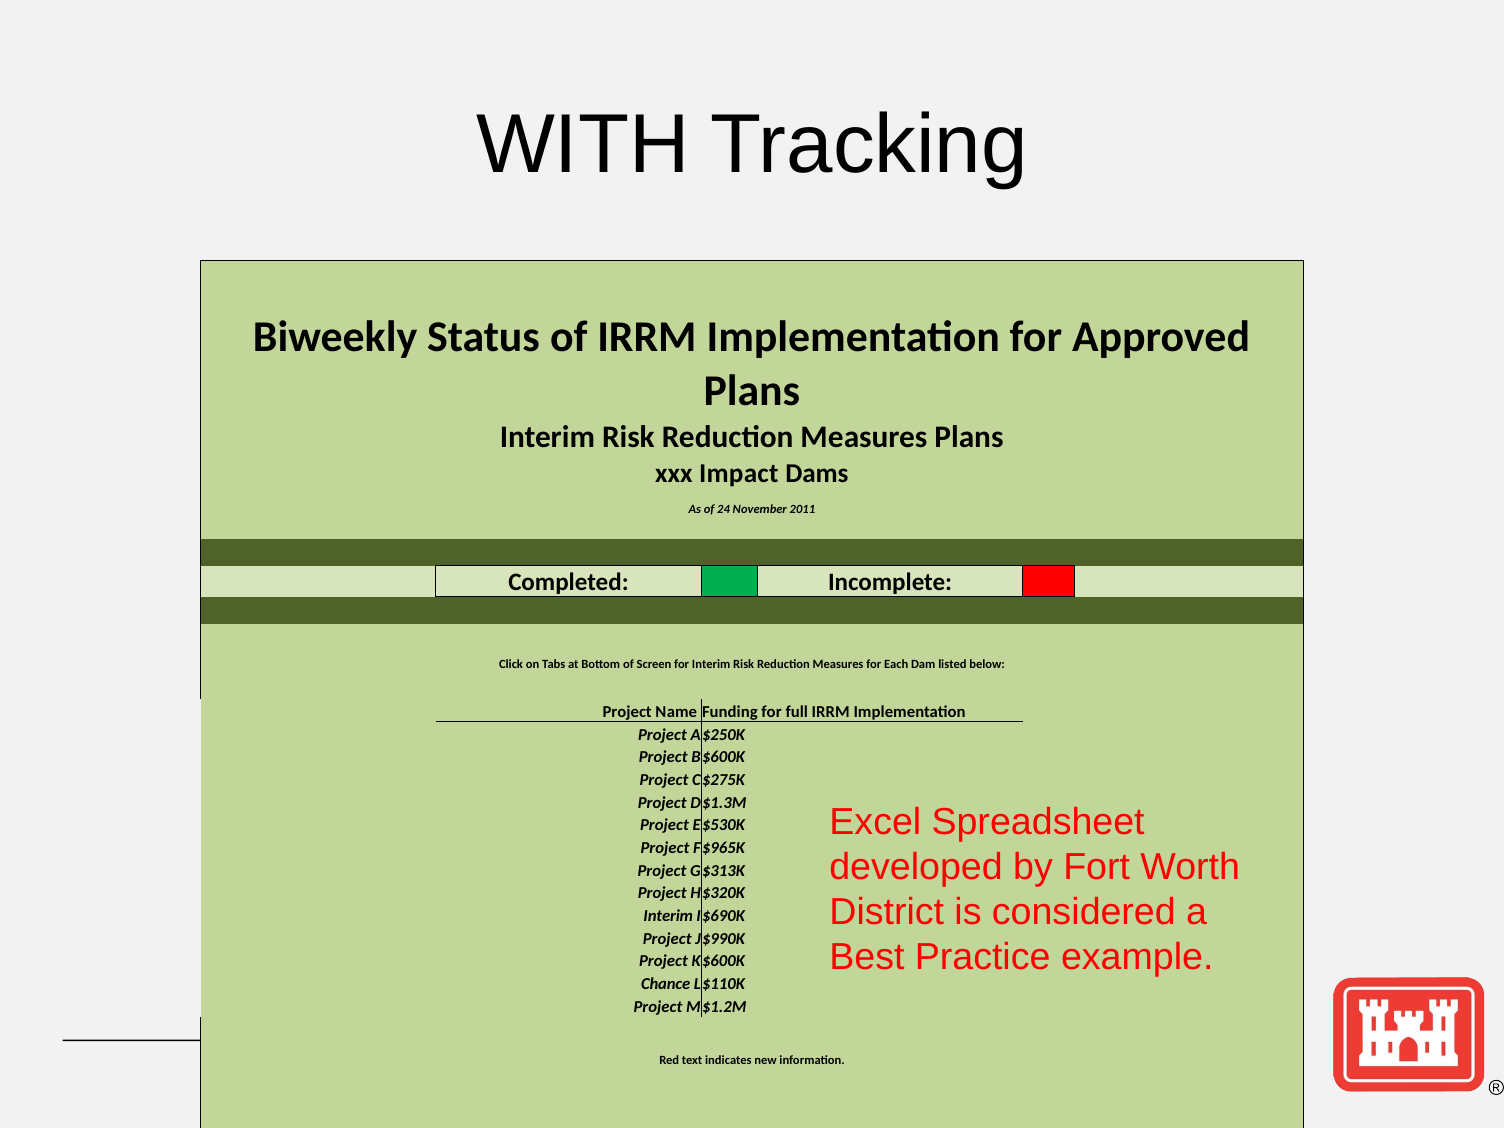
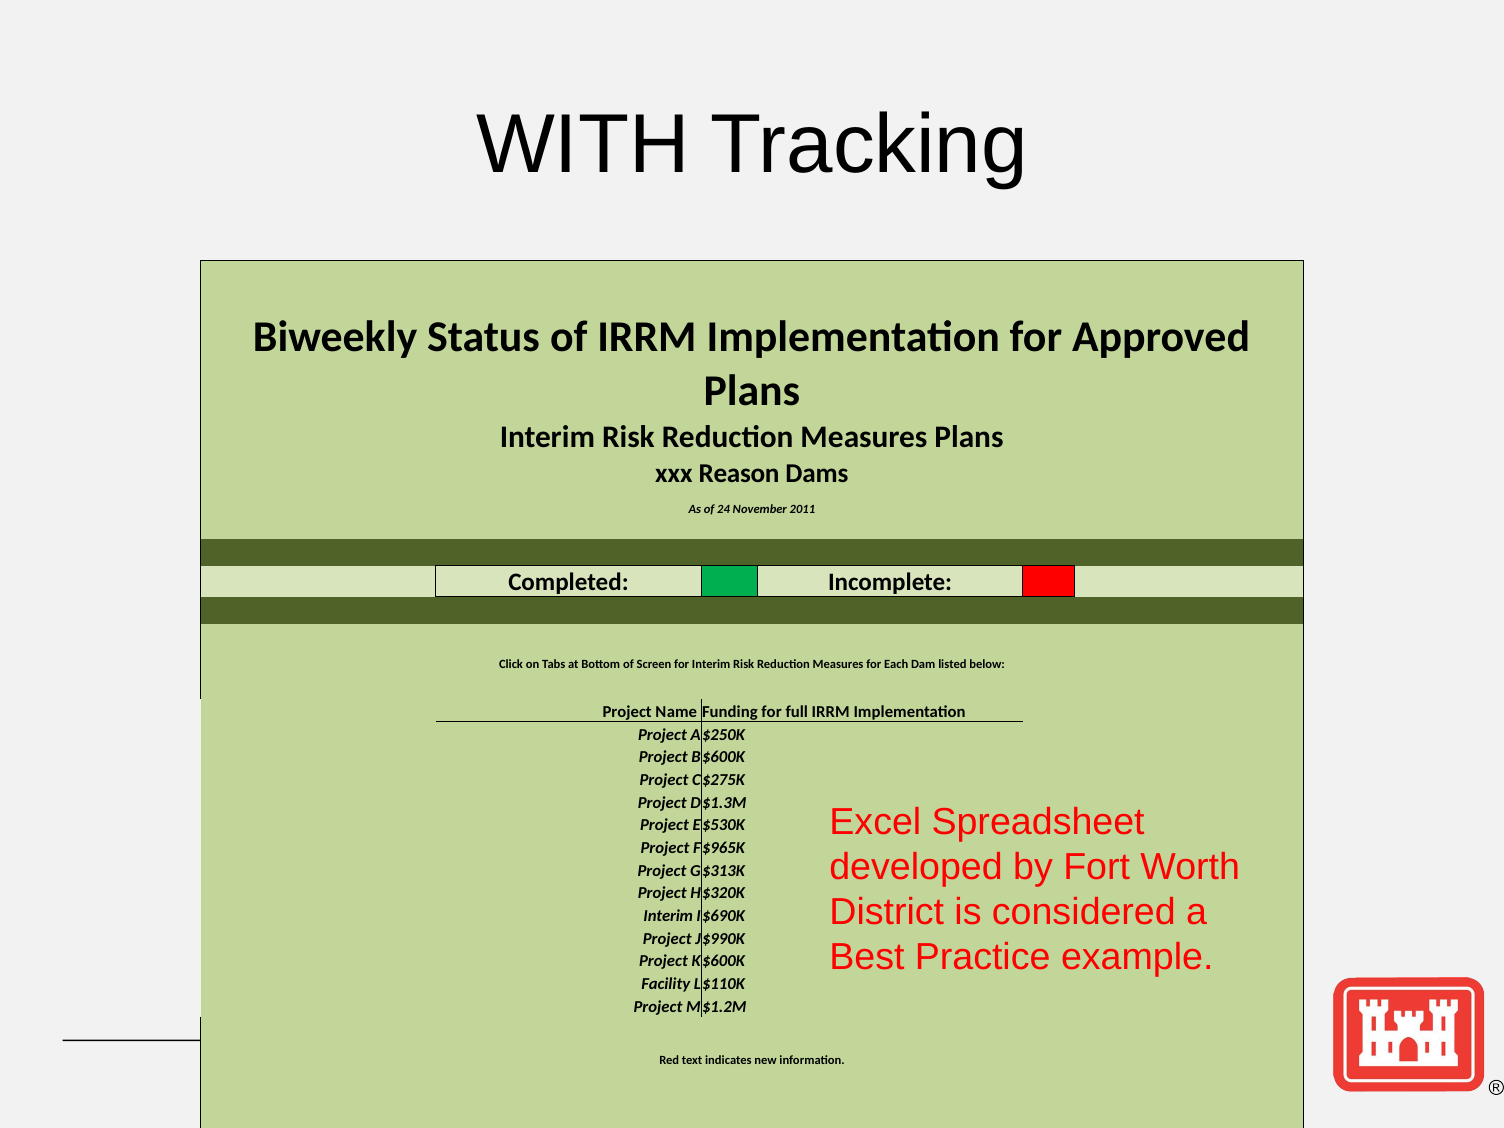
Impact: Impact -> Reason (739, 474)
Chance: Chance -> Facility (666, 984)
